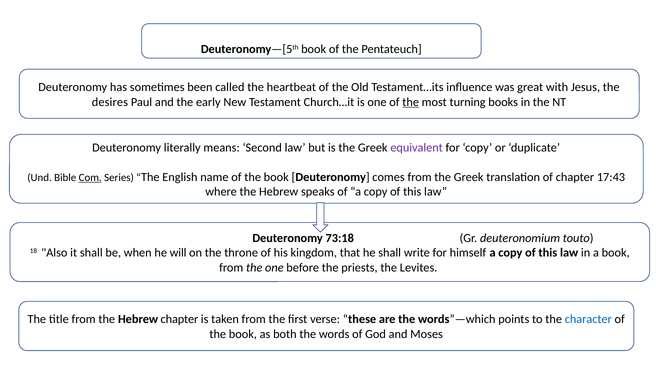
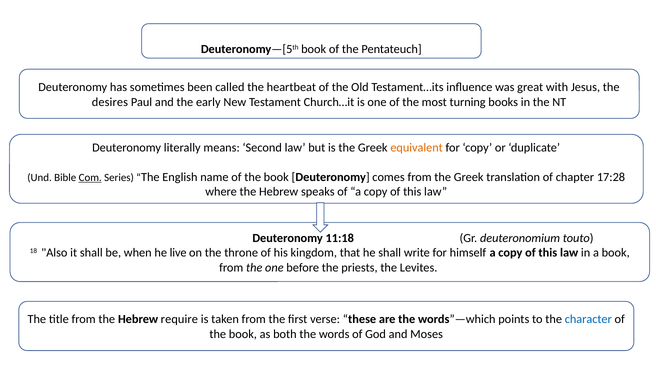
the underline: present -> none (411, 102)
equivalent colour: purple -> orange (417, 148)
17:43: 17:43 -> 17:28 (611, 177)
73:18: 73:18 -> 11:18 (340, 238)
will: will -> live (178, 253)
Hebrew chapter: chapter -> require (179, 319)
